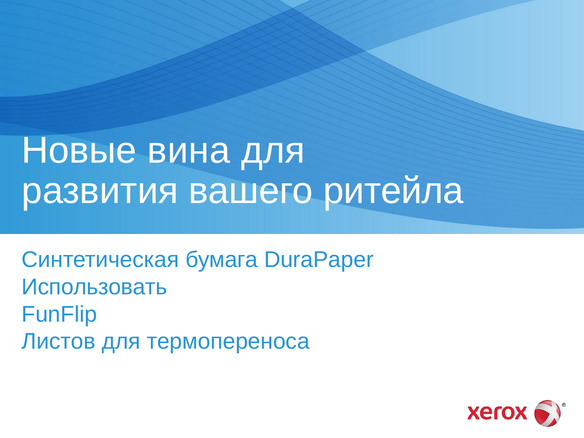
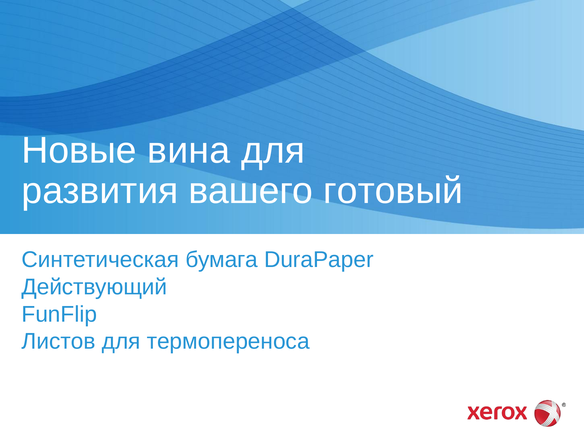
ритейла: ритейла -> готовый (393, 191)
Использовать: Использовать -> Действующий (94, 287)
